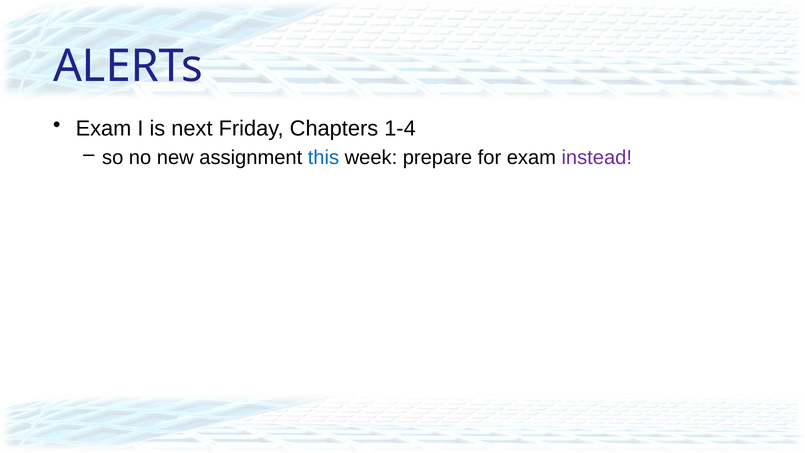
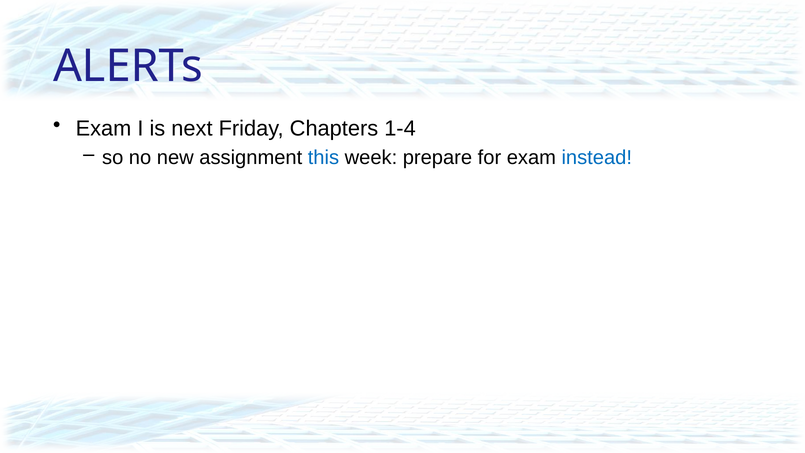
instead colour: purple -> blue (597, 157)
